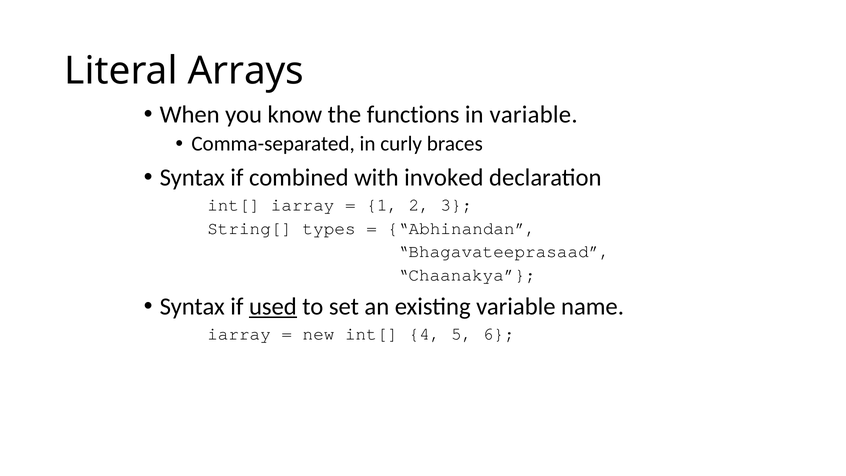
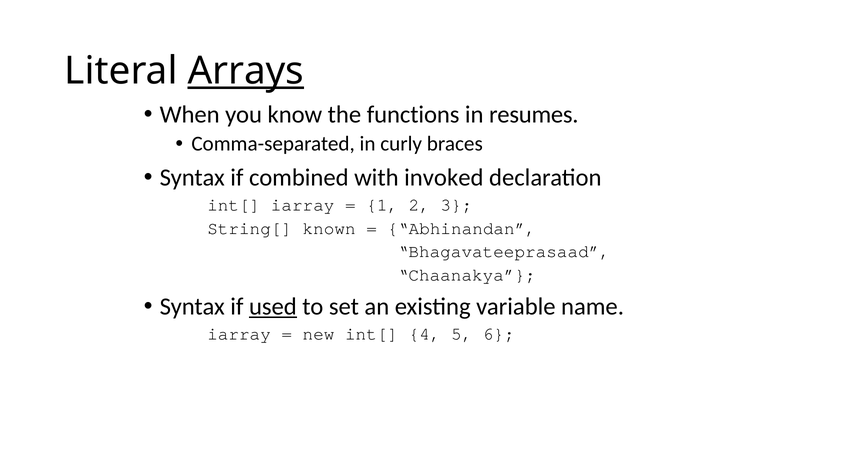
Arrays underline: none -> present (246, 71)
in variable: variable -> resumes (534, 115)
types: types -> known (329, 228)
